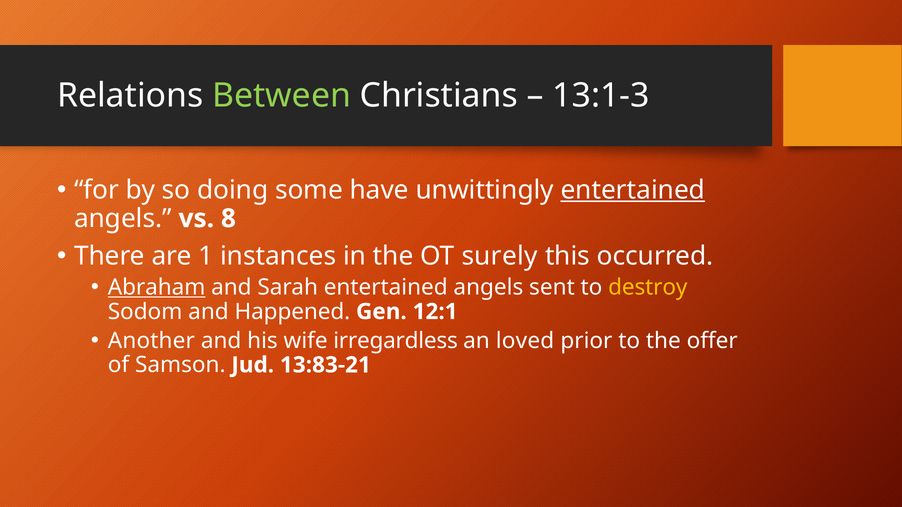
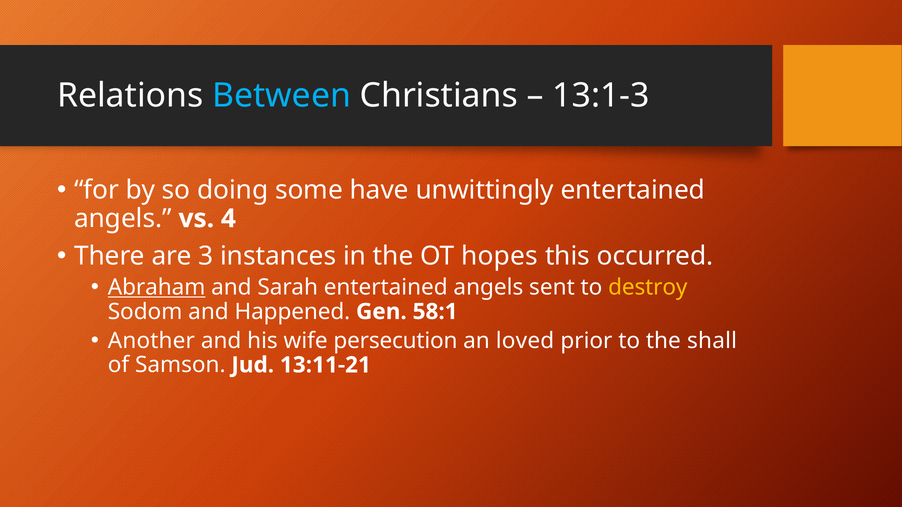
Between colour: light green -> light blue (282, 95)
entertained underline: present -> none (633, 190)
8: 8 -> 4 (228, 219)
1: 1 -> 3 (206, 256)
surely: surely -> hopes (500, 256)
12:1: 12:1 -> 58:1 (435, 312)
irregardless: irregardless -> persecution (396, 341)
offer: offer -> shall (712, 341)
13:83-21: 13:83-21 -> 13:11-21 (325, 365)
